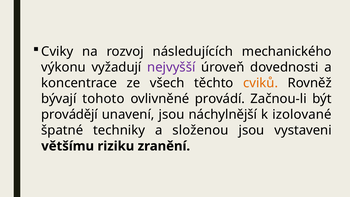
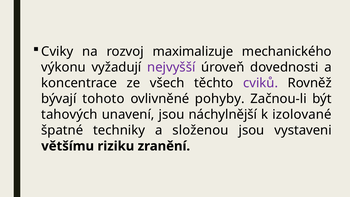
následujících: následujících -> maximalizuje (193, 52)
cviků colour: orange -> purple (261, 83)
provádí: provádí -> pohyby (220, 99)
provádějí: provádějí -> tahových (69, 115)
